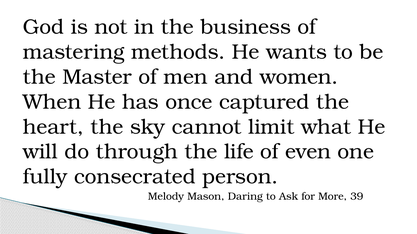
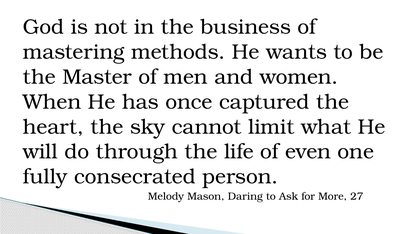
39: 39 -> 27 (357, 197)
